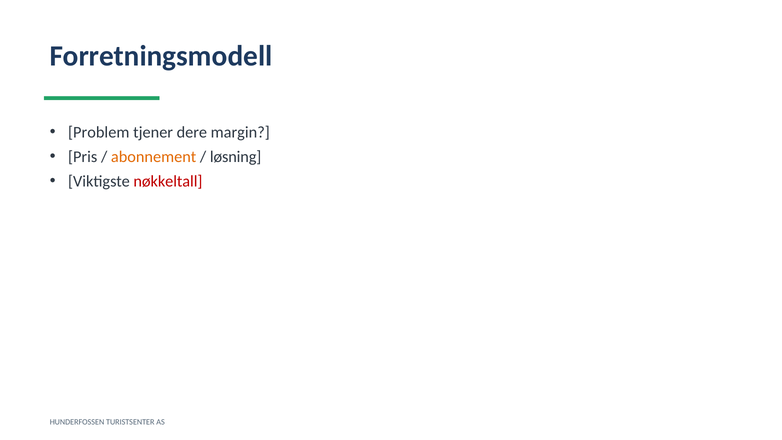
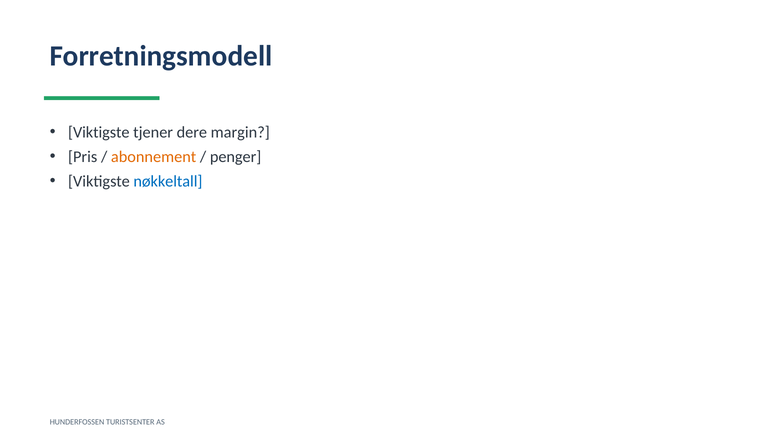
Problem: Problem -> Viktigste (99, 132)
løsning: løsning -> penger (236, 157)
nøkkeltall colour: red -> blue (168, 181)
